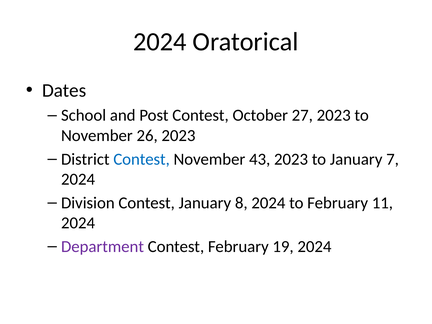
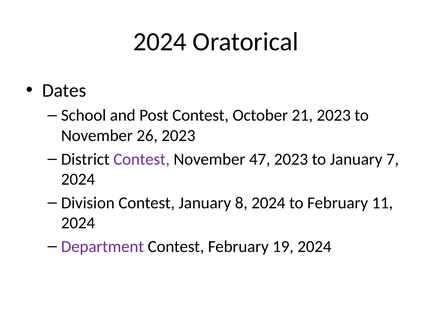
27: 27 -> 21 (302, 115)
Contest colour: blue -> purple (142, 159)
43: 43 -> 47 (260, 159)
